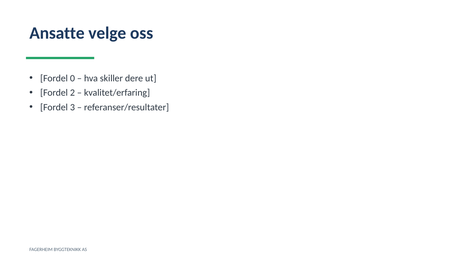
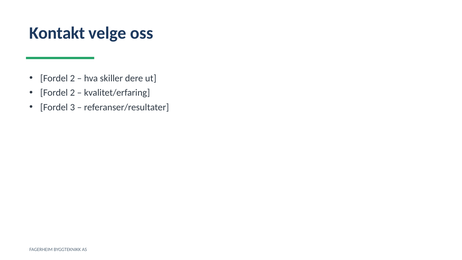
Ansatte: Ansatte -> Kontakt (57, 33)
0: 0 -> 2 (72, 78)
